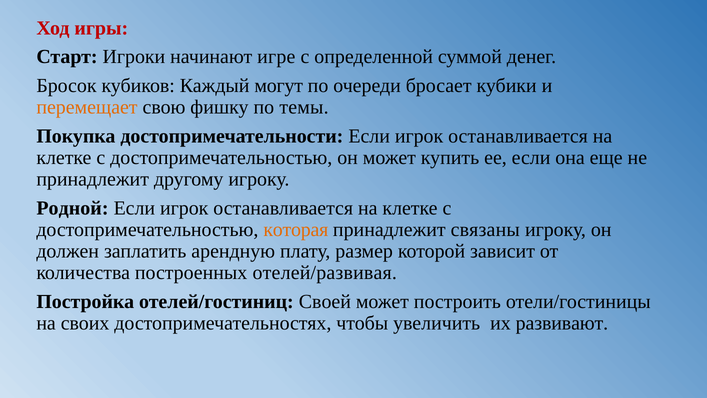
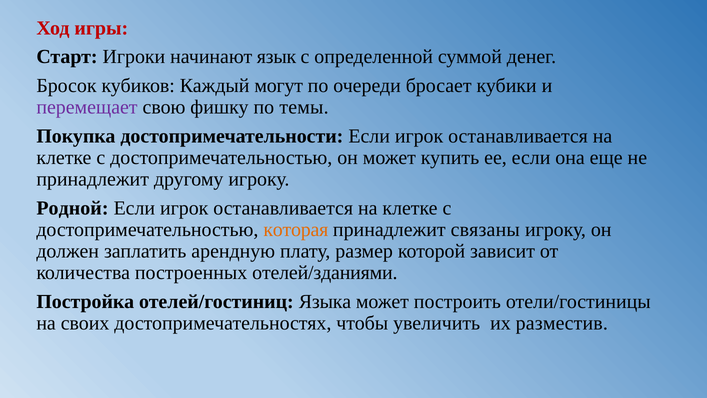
игре: игре -> язык (277, 57)
перемещает colour: orange -> purple (87, 107)
отелей/развивая: отелей/развивая -> отелей/зданиями (325, 272)
Своей: Своей -> Языка (325, 301)
развивают: развивают -> разместив (562, 323)
